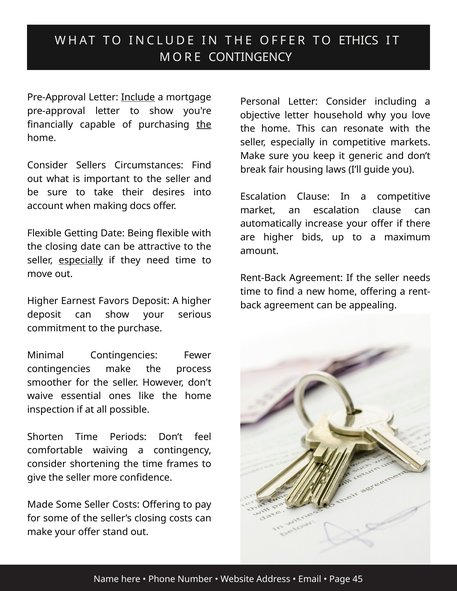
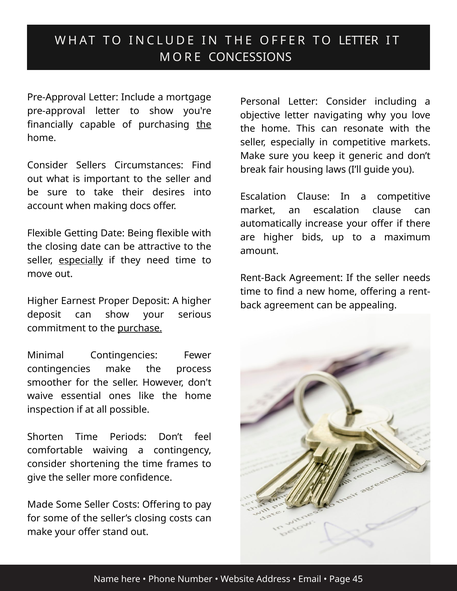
TO ETHICS: ETHICS -> LETTER (359, 40)
MORE CONTINGENCY: CONTINGENCY -> CONCESSIONS (250, 57)
Include underline: present -> none (138, 97)
household: household -> navigating (338, 115)
Favors: Favors -> Proper (114, 301)
purchase underline: none -> present (140, 328)
